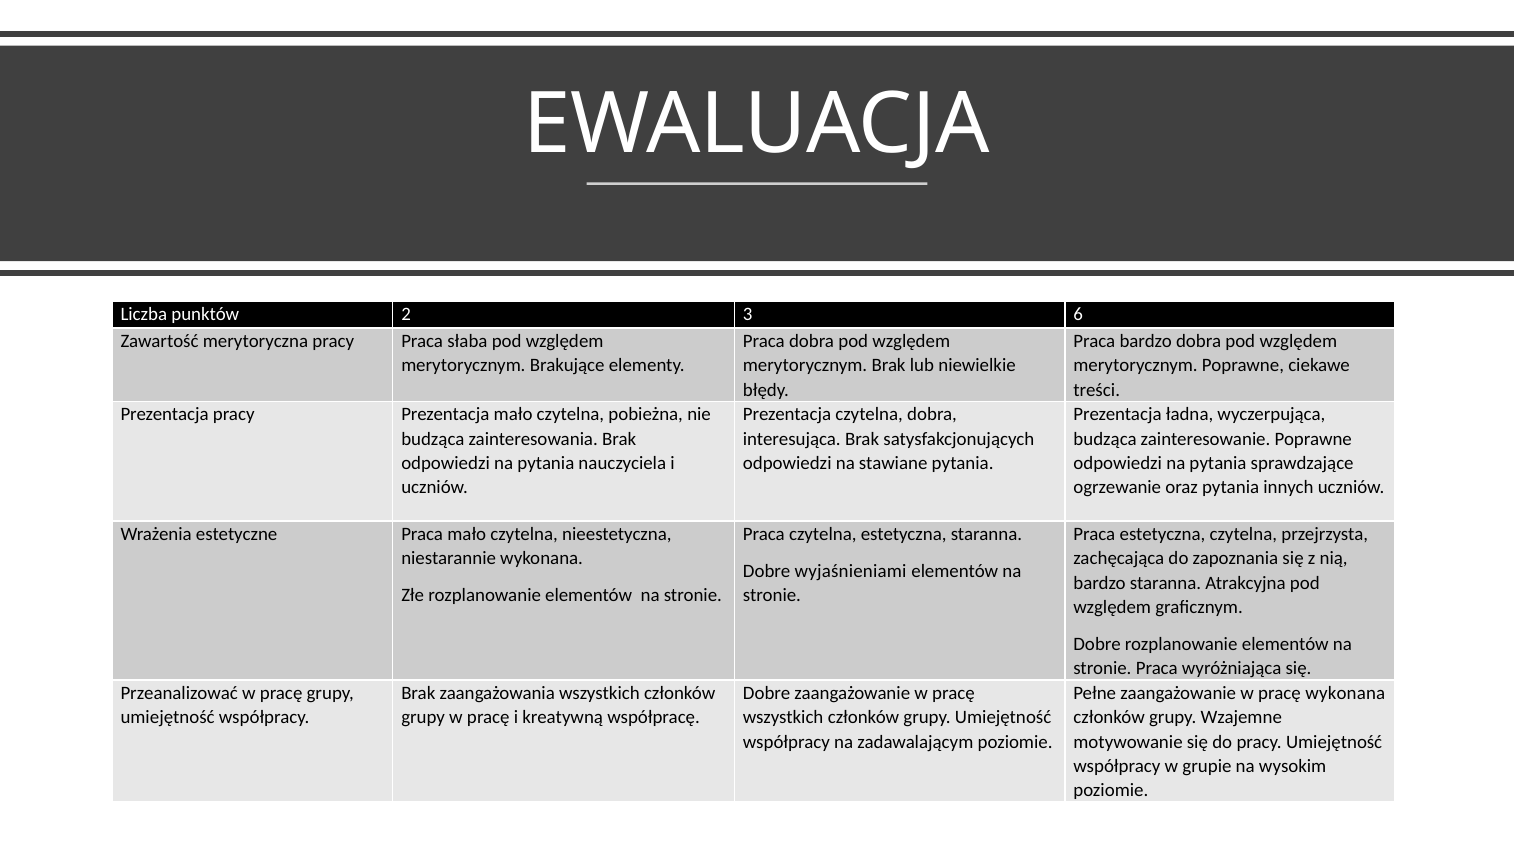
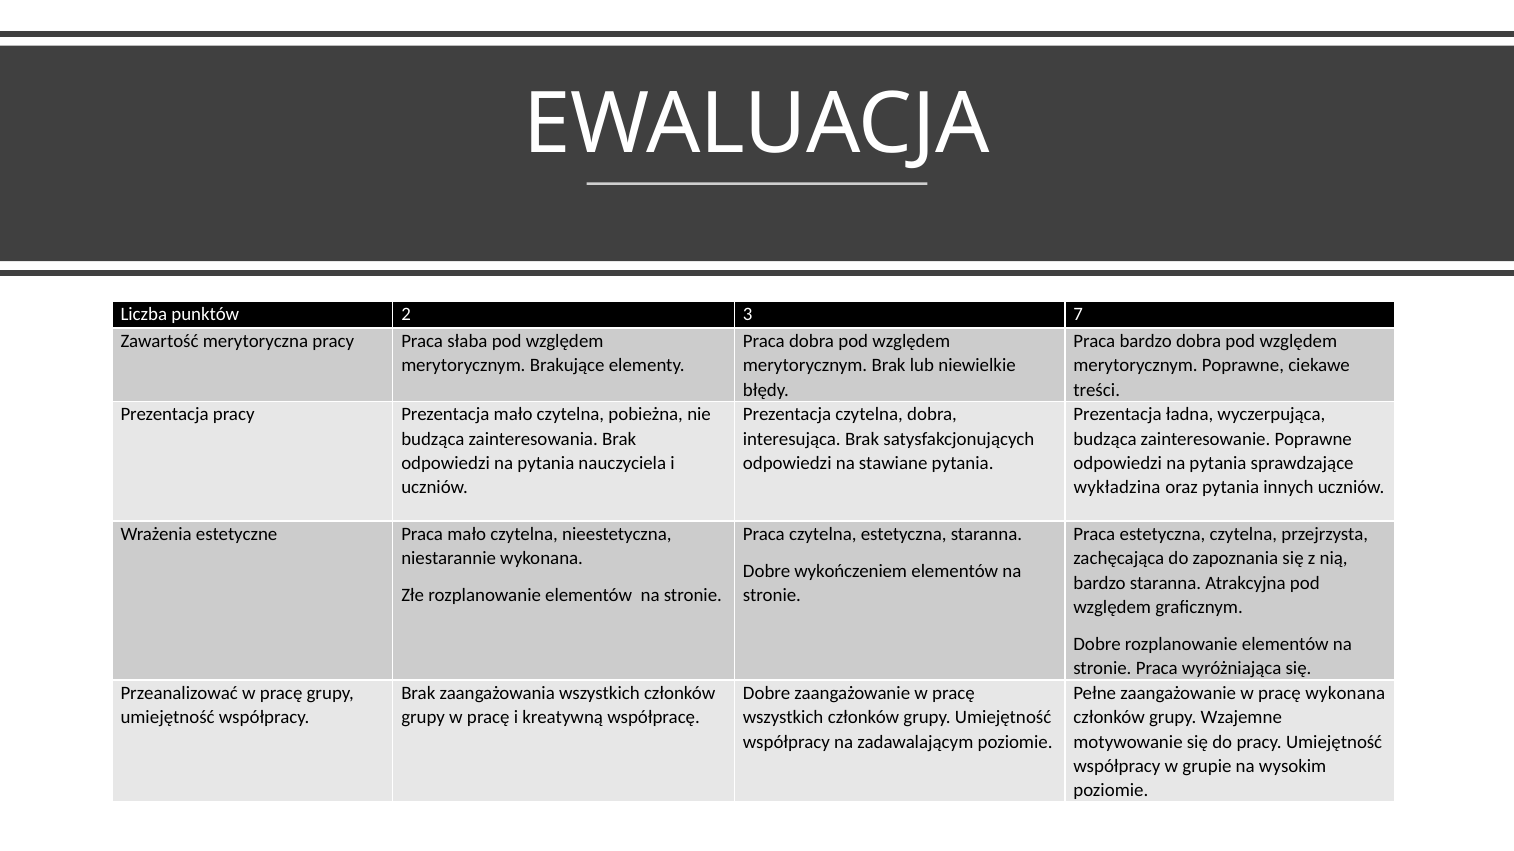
6: 6 -> 7 (1078, 315)
ogrzewanie: ogrzewanie -> wykładzina (1117, 488)
wyjaśnieniami: wyjaśnieniami -> wykończeniem (851, 572)
